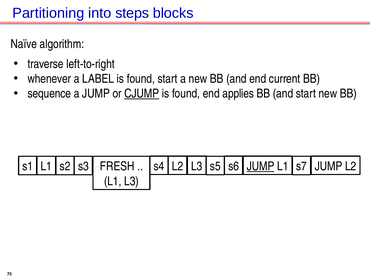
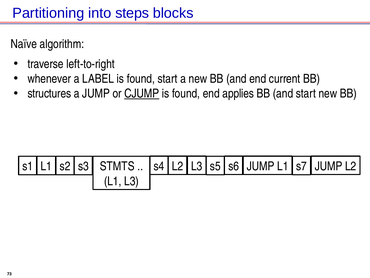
sequence: sequence -> structures (49, 93)
JUMP underline: present -> none (261, 166)
FRESH: FRESH -> STMTS (117, 166)
